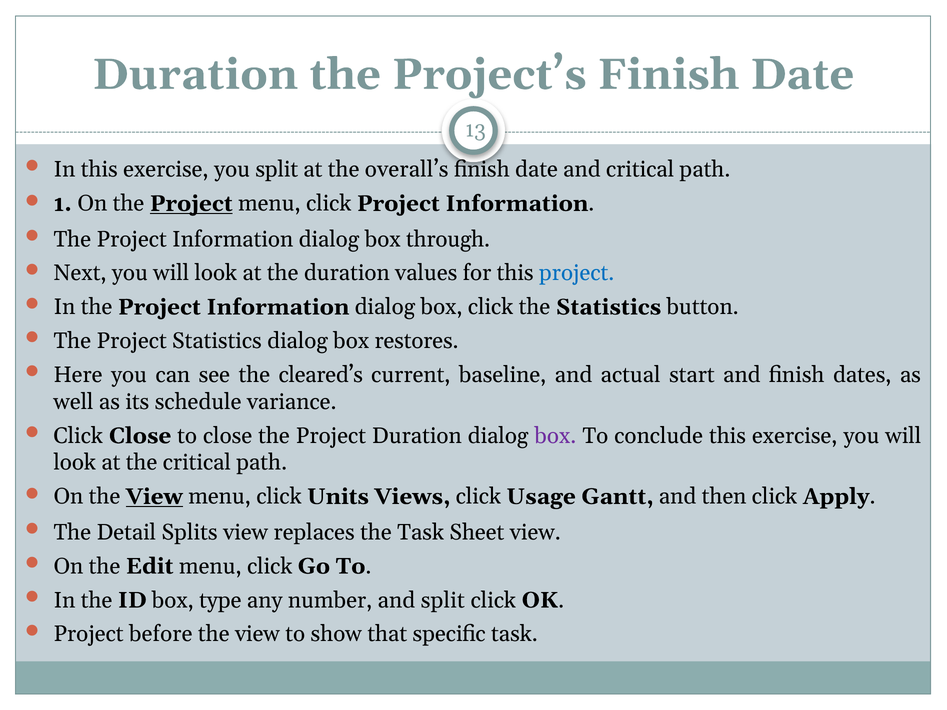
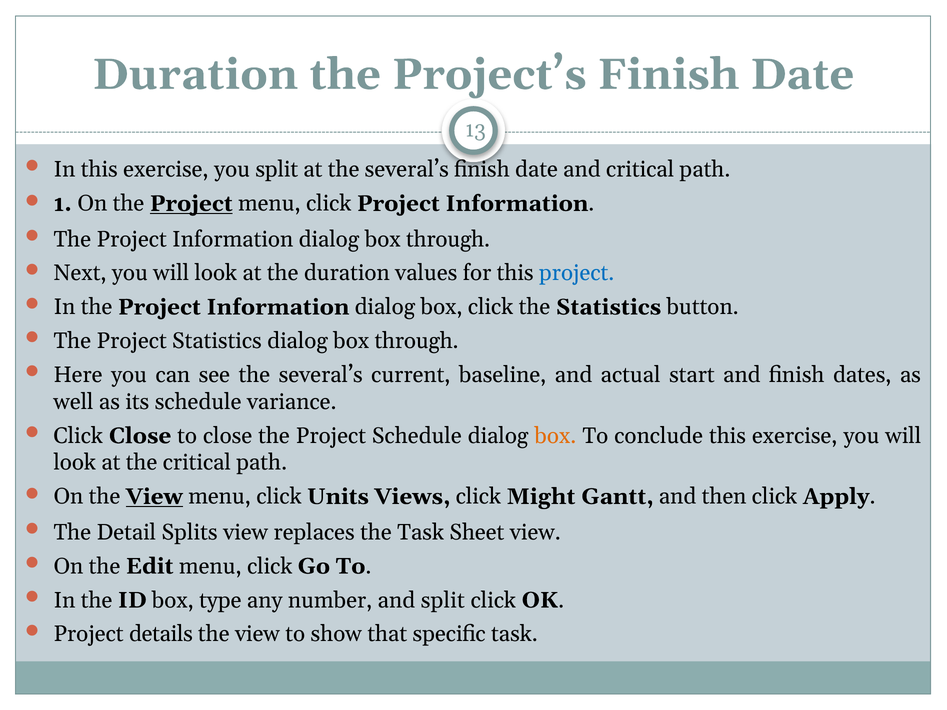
at the overall’s: overall’s -> several’s (407, 170)
Statistics dialog box restores: restores -> through (417, 341)
see the cleared’s: cleared’s -> several’s (321, 375)
Project Duration: Duration -> Schedule (417, 436)
box colour: purple -> orange (555, 436)
Usage: Usage -> Might (541, 497)
before: before -> details (161, 634)
